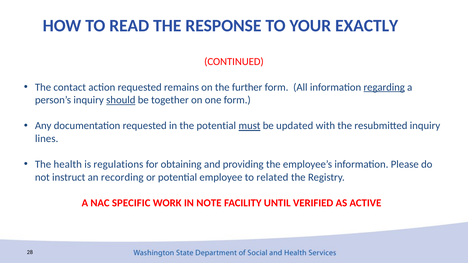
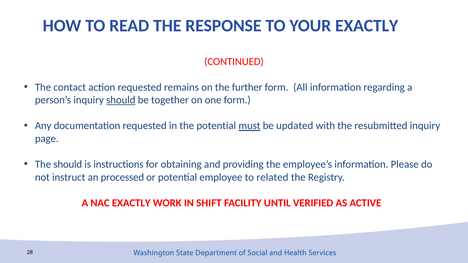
regarding underline: present -> none (384, 87)
lines: lines -> page (47, 139)
The health: health -> should (68, 164)
regulations: regulations -> instructions (119, 164)
recording: recording -> processed (122, 177)
NAC SPECIFIC: SPECIFIC -> EXACTLY (131, 203)
NOTE: NOTE -> SHIFT (209, 203)
